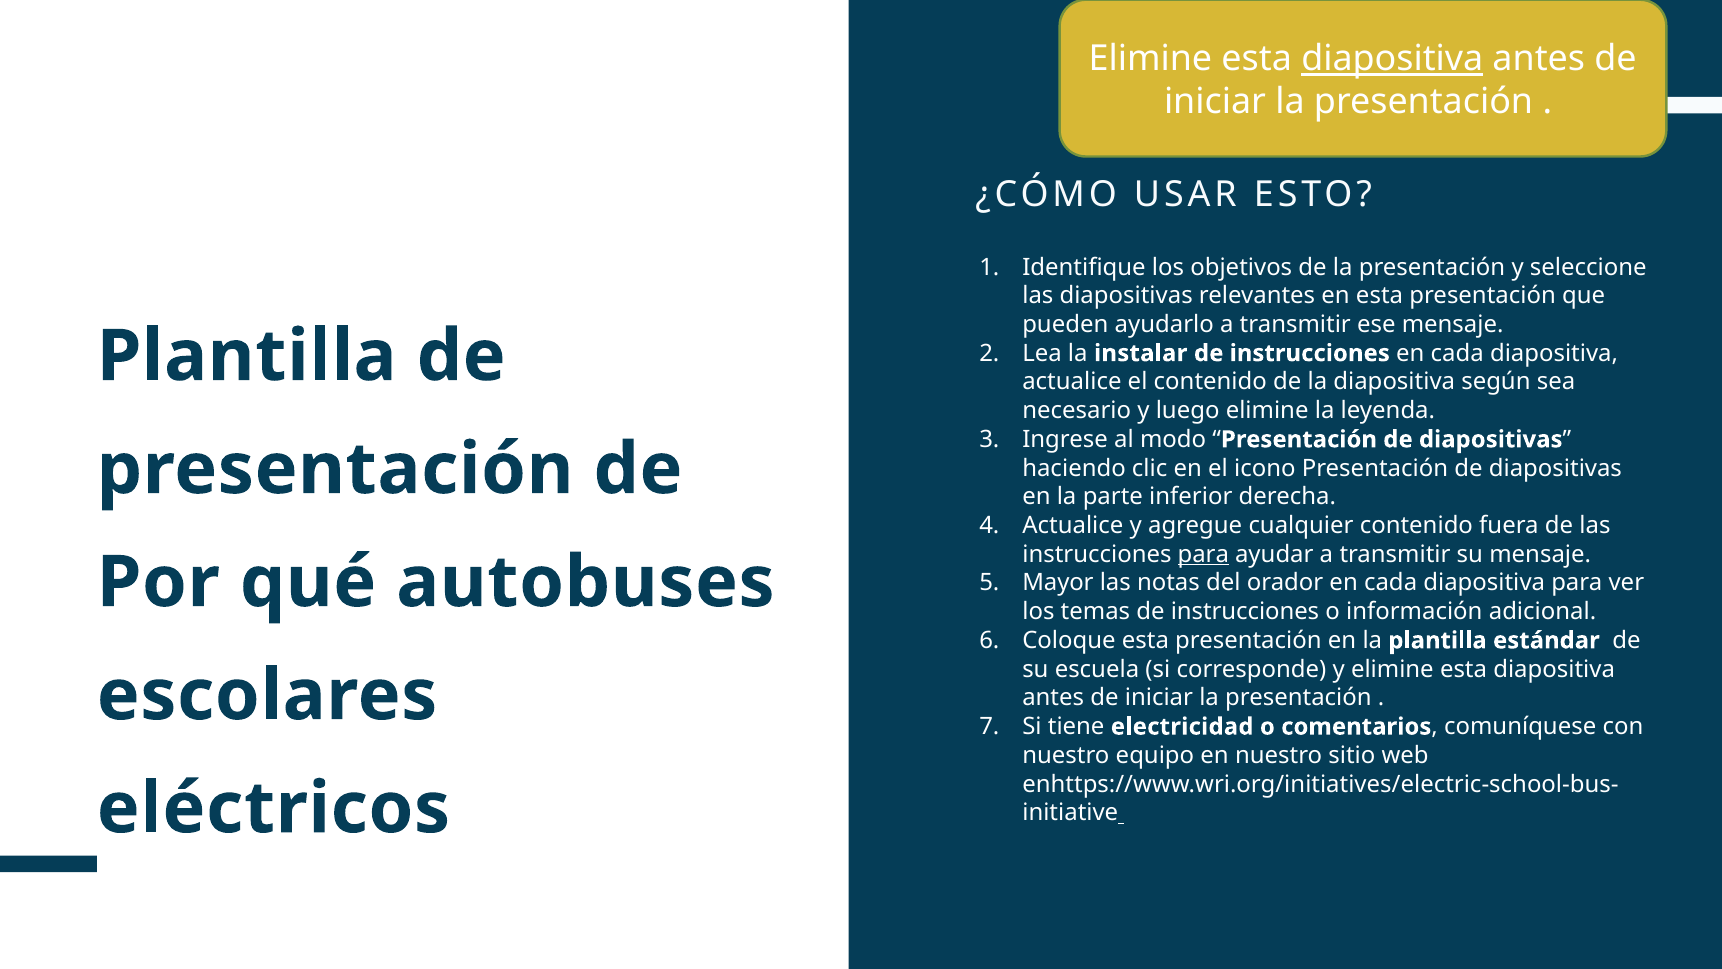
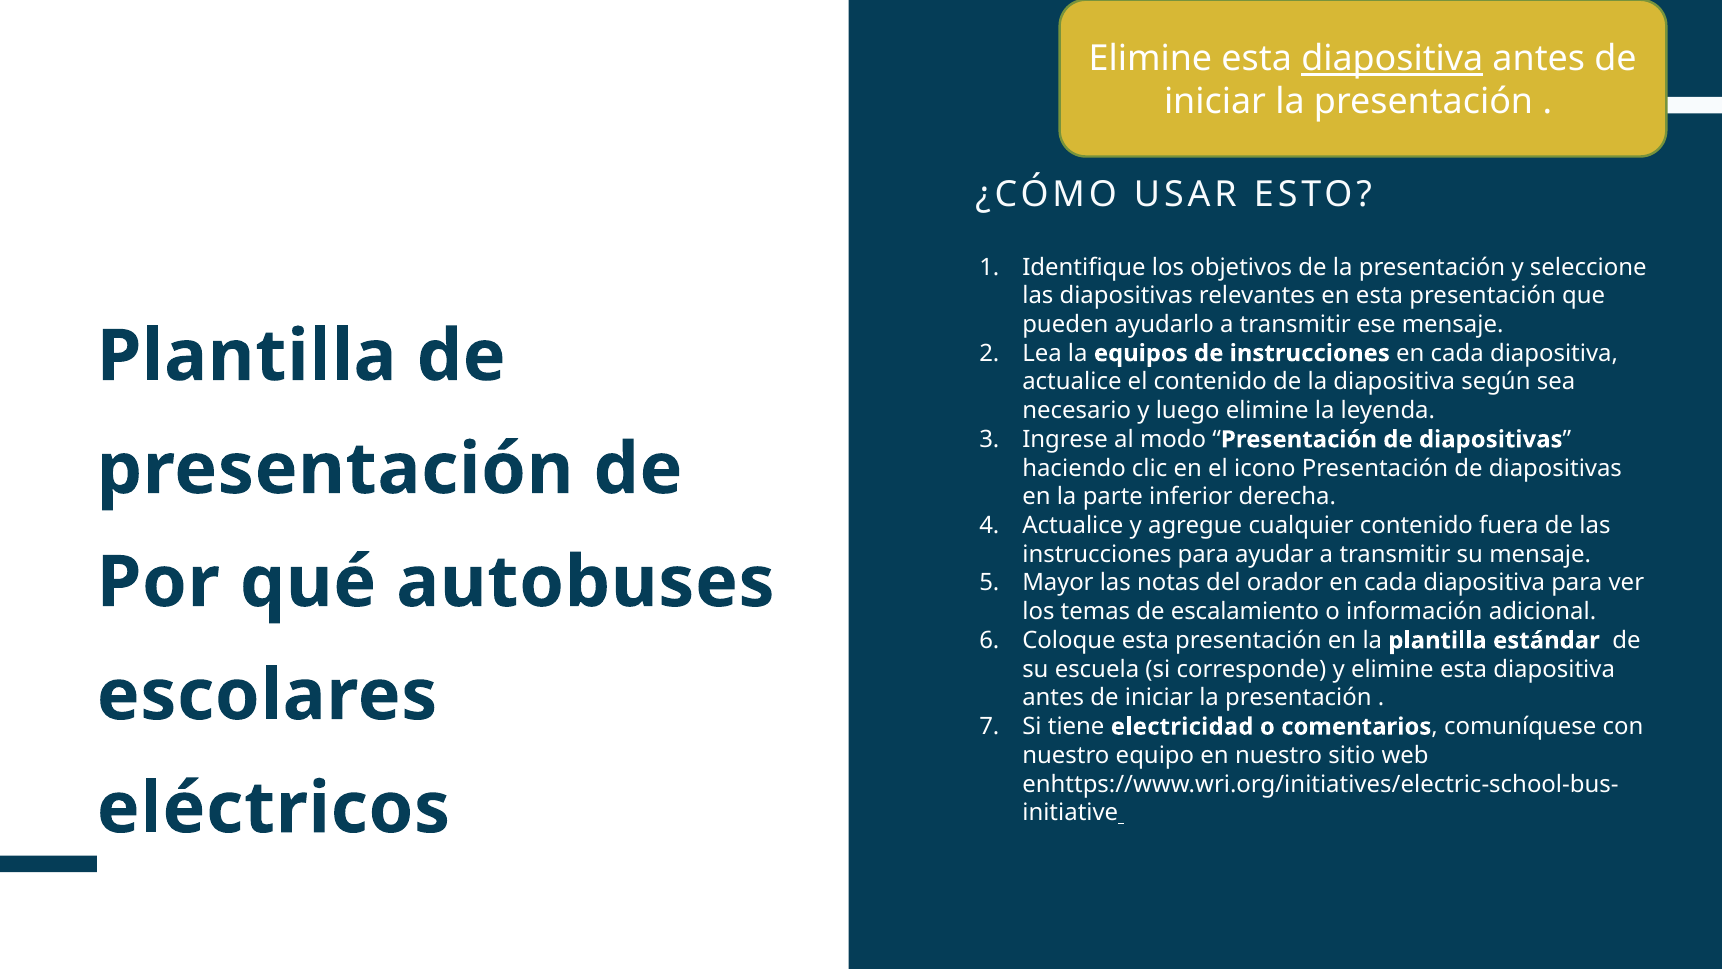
instalar: instalar -> equipos (1141, 353)
para underline: present -> none (1203, 554)
temas de instrucciones: instrucciones -> escalamiento (1245, 612)
